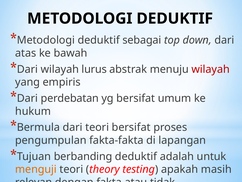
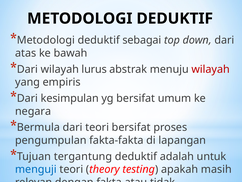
perdebatan: perdebatan -> kesimpulan (70, 98)
hukum: hukum -> negara (33, 111)
berbanding: berbanding -> tergantung (83, 156)
menguji colour: orange -> blue (36, 169)
